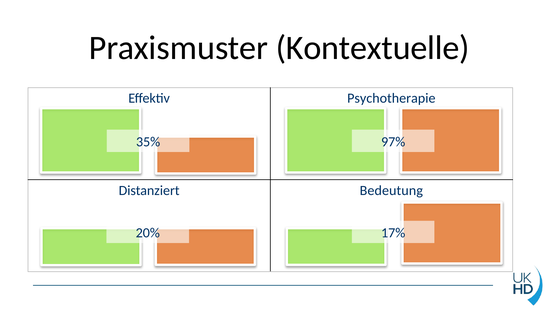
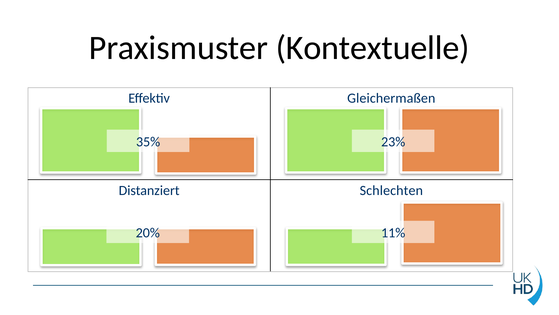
Psychotherapie: Psychotherapie -> Gleichermaßen (391, 98)
97%: 97% -> 23% (393, 142)
Bedeutung: Bedeutung -> Schlechten (391, 190)
17%: 17% -> 11% (393, 233)
